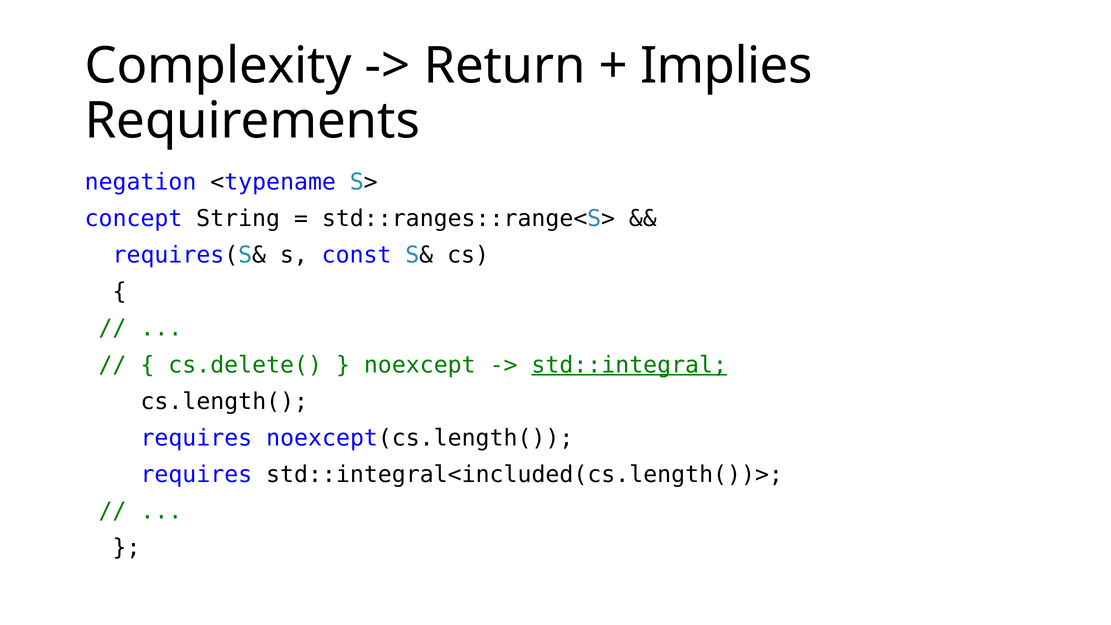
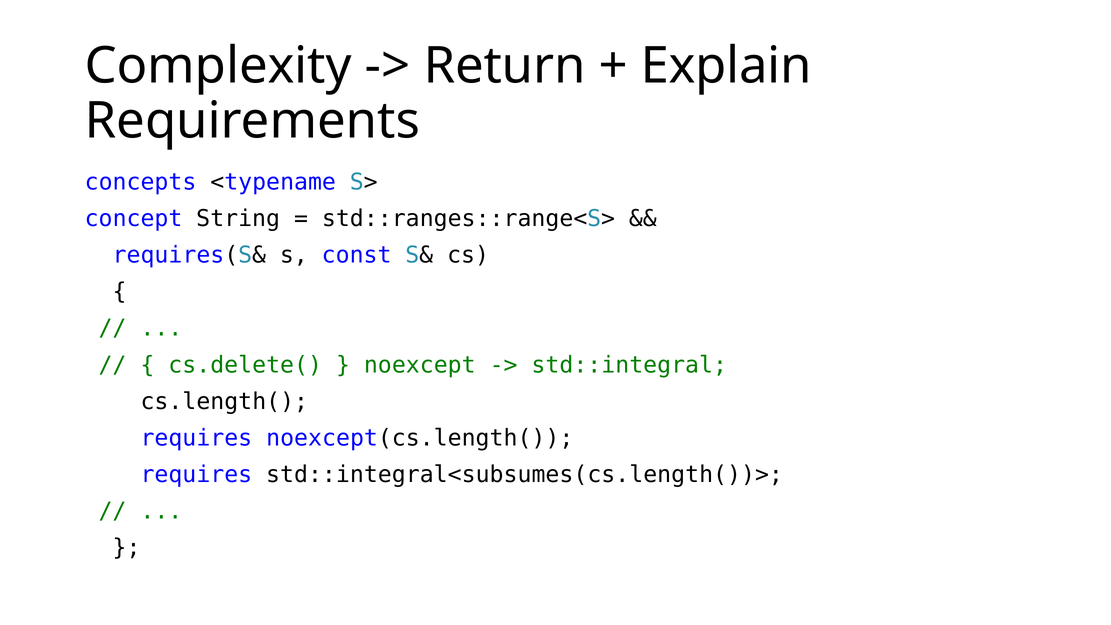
Implies: Implies -> Explain (726, 66)
negation: negation -> concepts (141, 182)
std::integral underline: present -> none (629, 365)
std::integral<included(cs.length())>: std::integral<included(cs.length())> -> std::integral<subsumes(cs.length())> (525, 475)
